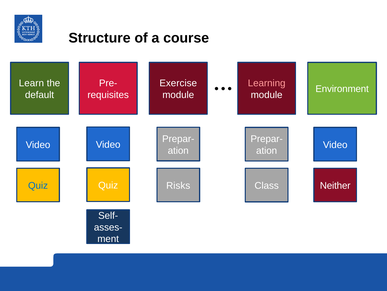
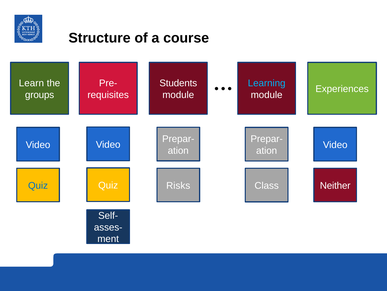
Exercise: Exercise -> Students (178, 83)
Learning colour: pink -> light blue (267, 83)
Environment: Environment -> Experiences (342, 89)
default: default -> groups (40, 95)
